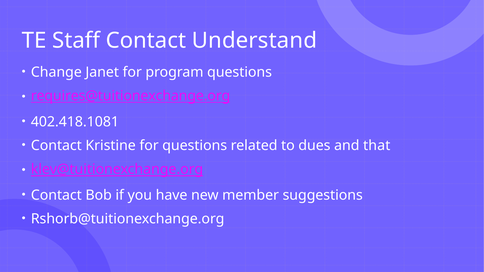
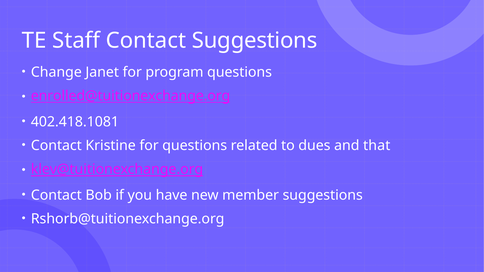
Contact Understand: Understand -> Suggestions (255, 41)
requires@tuitionexchange.org: requires@tuitionexchange.org -> enrolled@tuitionexchange.org (131, 96)
